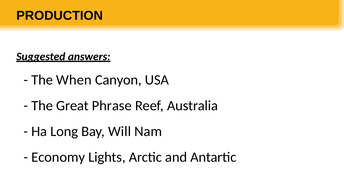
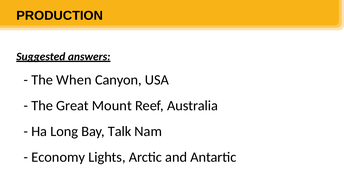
Phrase: Phrase -> Mount (112, 106)
Will: Will -> Talk (120, 132)
